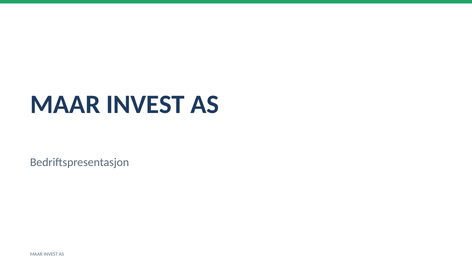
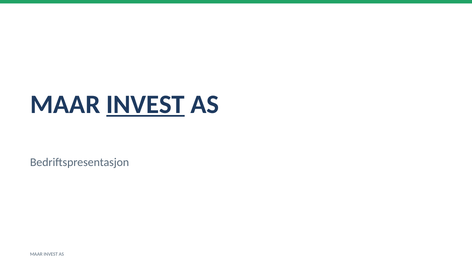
INVEST underline: none -> present (145, 105)
